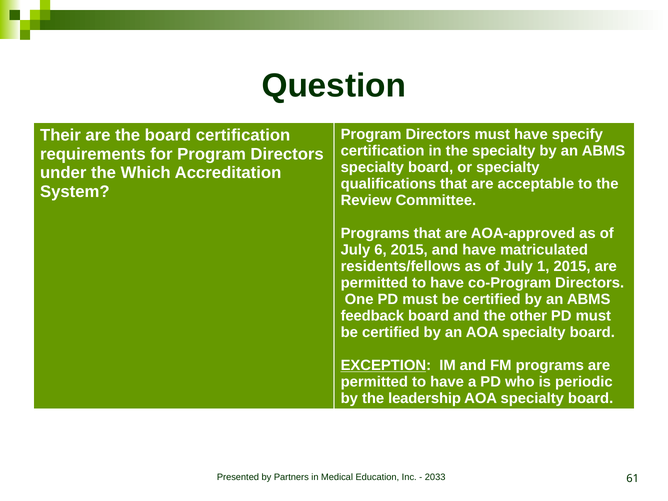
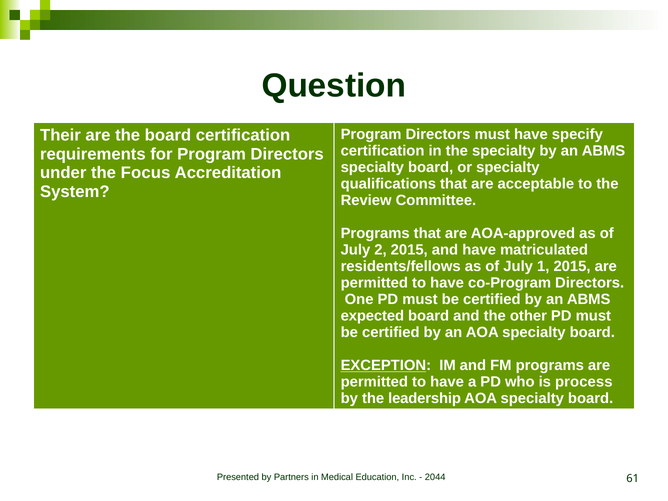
Which: Which -> Focus (146, 173)
6: 6 -> 2 (381, 250)
feedback: feedback -> expected (372, 316)
periodic: periodic -> process (584, 382)
2033: 2033 -> 2044 (435, 477)
